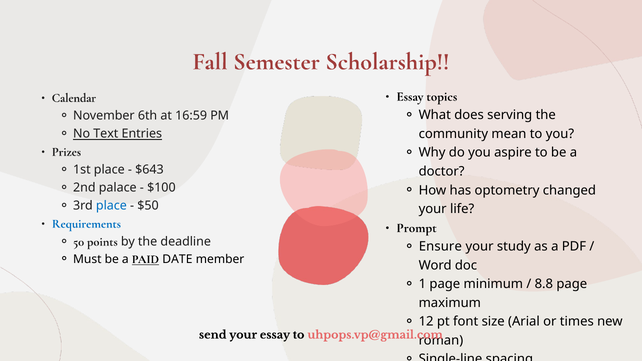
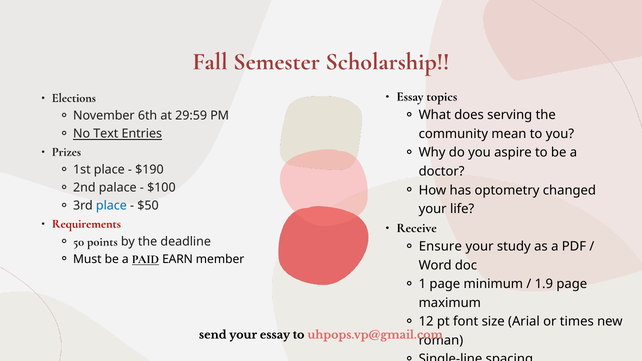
Calendar: Calendar -> Elections (74, 98)
16:59: 16:59 -> 29:59 (191, 116)
$643: $643 -> $190 (149, 170)
Requirements colour: blue -> red (86, 224)
Prompt: Prompt -> Receive (417, 228)
DATE: DATE -> EARN (178, 259)
8.8: 8.8 -> 1.9 (544, 284)
